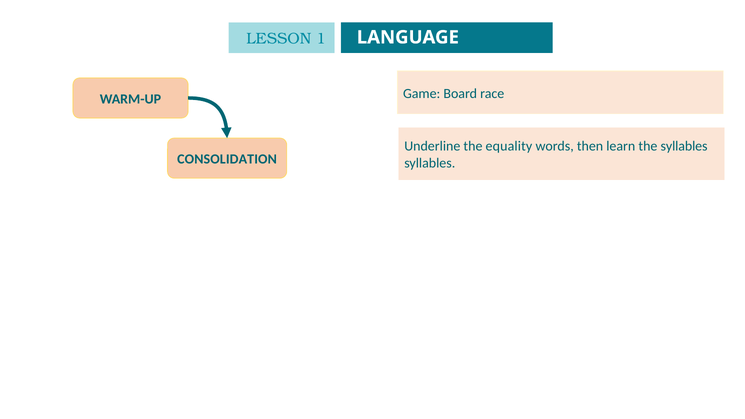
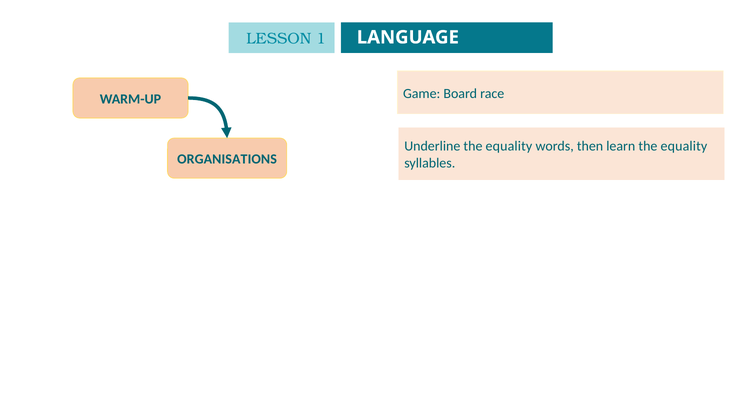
syllables: syllables -> equality (684, 146)
CONSOLIDATION: CONSOLIDATION -> ORGANISATIONS (227, 159)
